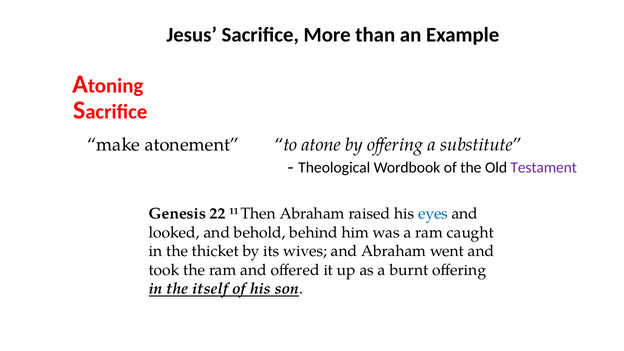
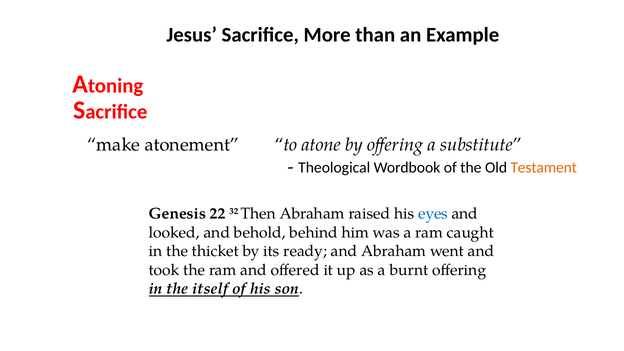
Testament colour: purple -> orange (544, 168)
11: 11 -> 32 (234, 211)
wives: wives -> ready (305, 251)
